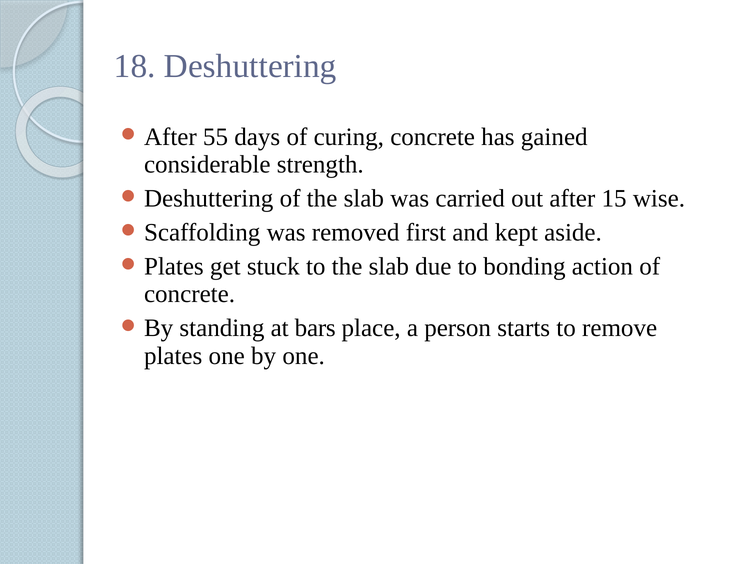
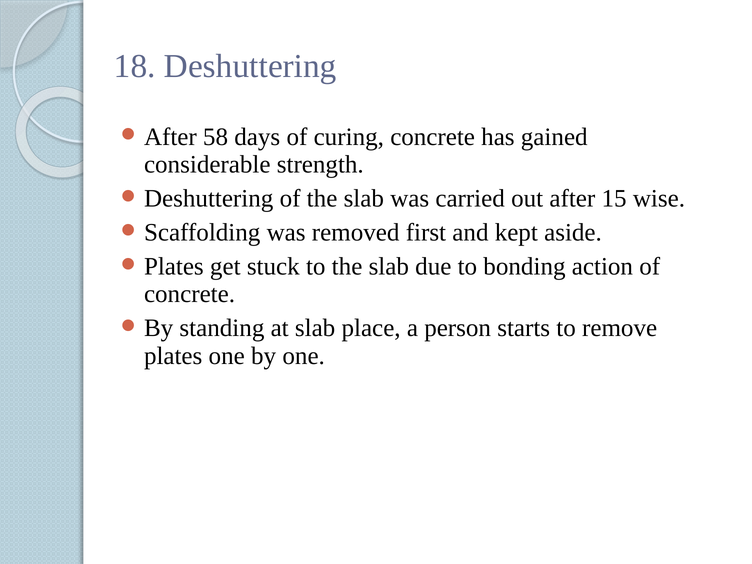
55: 55 -> 58 (216, 137)
at bars: bars -> slab (315, 328)
